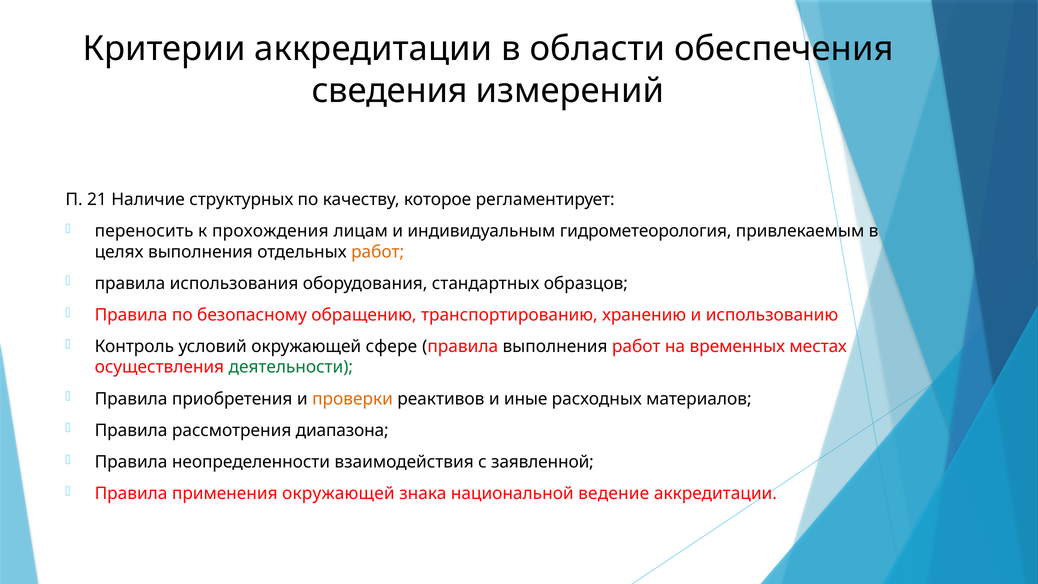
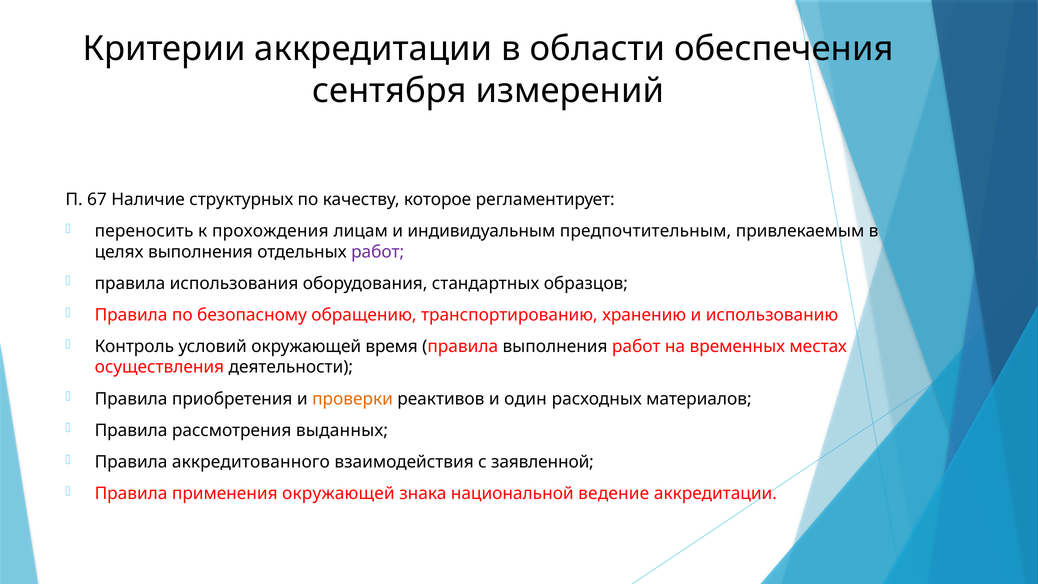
сведения: сведения -> сентября (390, 91)
21: 21 -> 67 (97, 199)
гидрометеорология: гидрометеорология -> предпочтительным (646, 231)
работ colour: orange -> purple (378, 252)
сфере: сфере -> время (392, 346)
деятельности colour: green -> black (291, 367)
иные: иные -> один (526, 399)
диапазона: диапазона -> выданных (342, 430)
неопределенности: неопределенности -> аккредитованного (251, 462)
